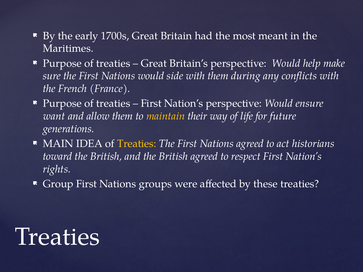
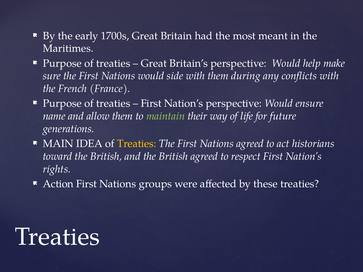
want: want -> name (54, 116)
maintain colour: yellow -> light green (166, 116)
Group: Group -> Action (58, 184)
